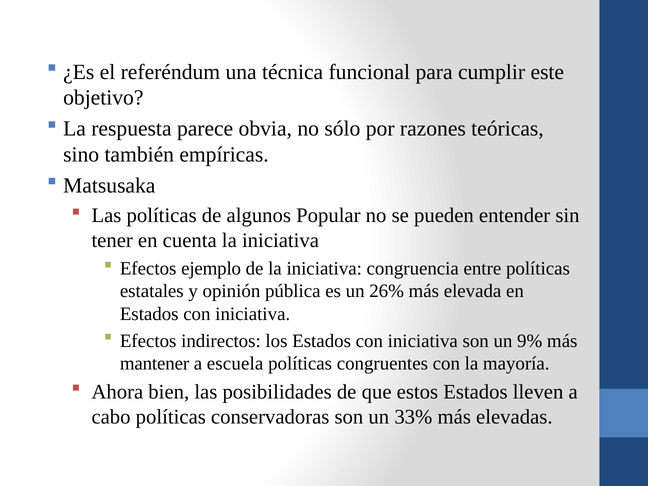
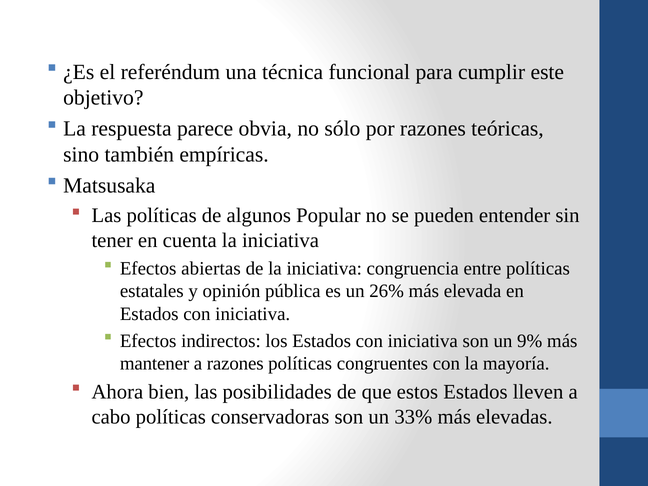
ejemplo: ejemplo -> abiertas (211, 268)
a escuela: escuela -> razones (235, 363)
